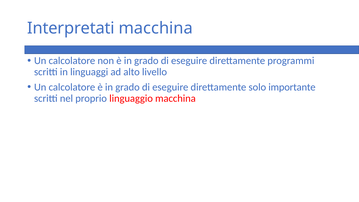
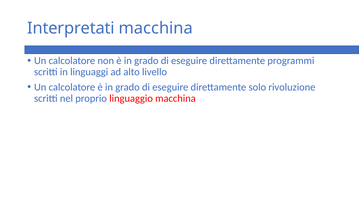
importante: importante -> rivoluzione (292, 87)
